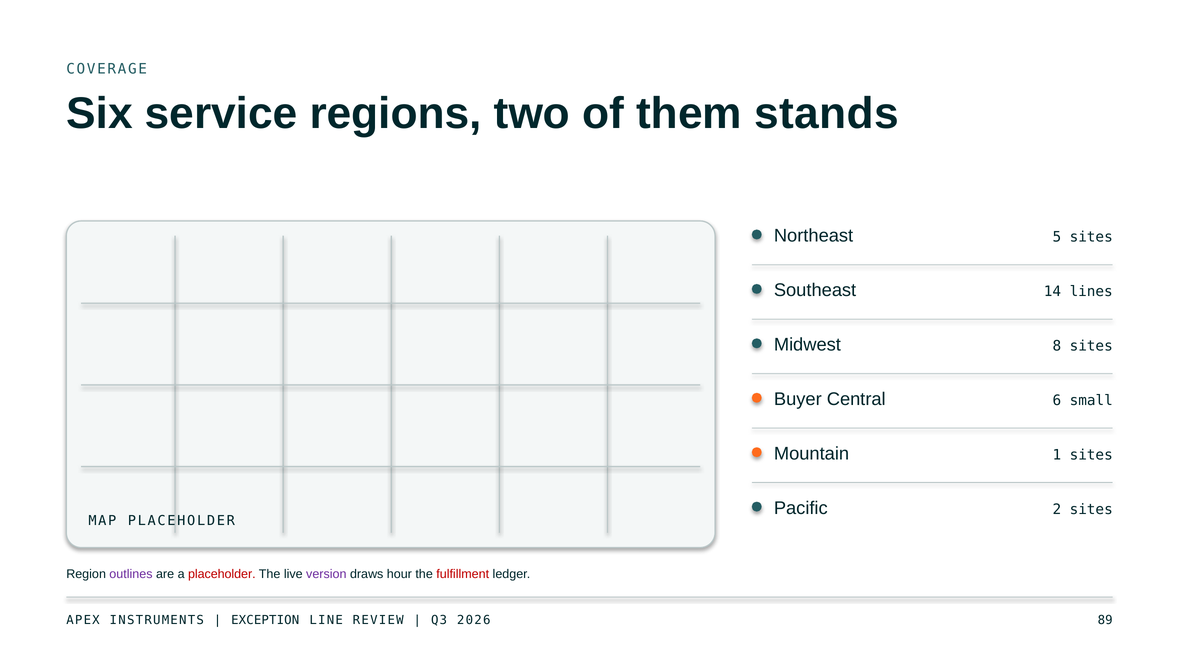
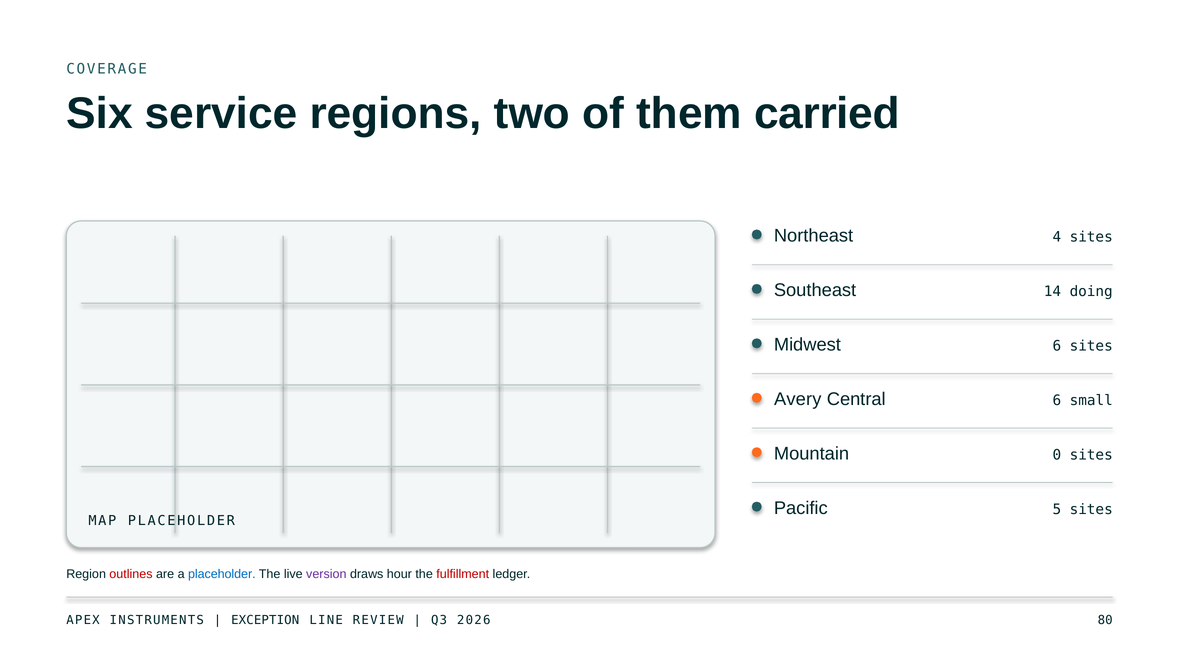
stands: stands -> carried (827, 113)
5: 5 -> 4 (1057, 237)
lines: lines -> doing (1091, 292)
Midwest 8: 8 -> 6 (1057, 346)
Buyer: Buyer -> Avery (798, 399)
1: 1 -> 0 (1057, 455)
2: 2 -> 5 (1057, 510)
outlines colour: purple -> red (131, 574)
placeholder colour: red -> blue (222, 574)
89: 89 -> 80 (1105, 620)
